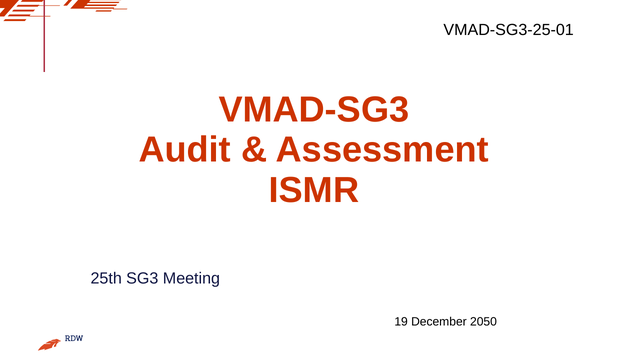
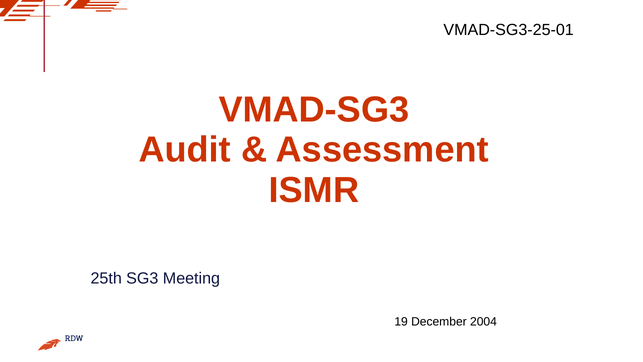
2050: 2050 -> 2004 (483, 322)
